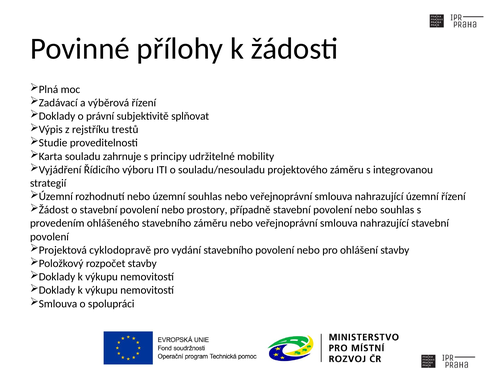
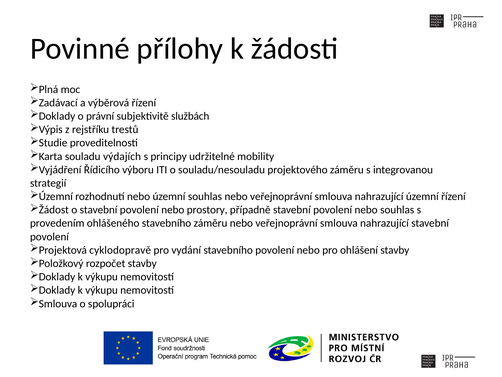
splňovat: splňovat -> službách (190, 116)
zahrnuje: zahrnuje -> výdajích (122, 156)
